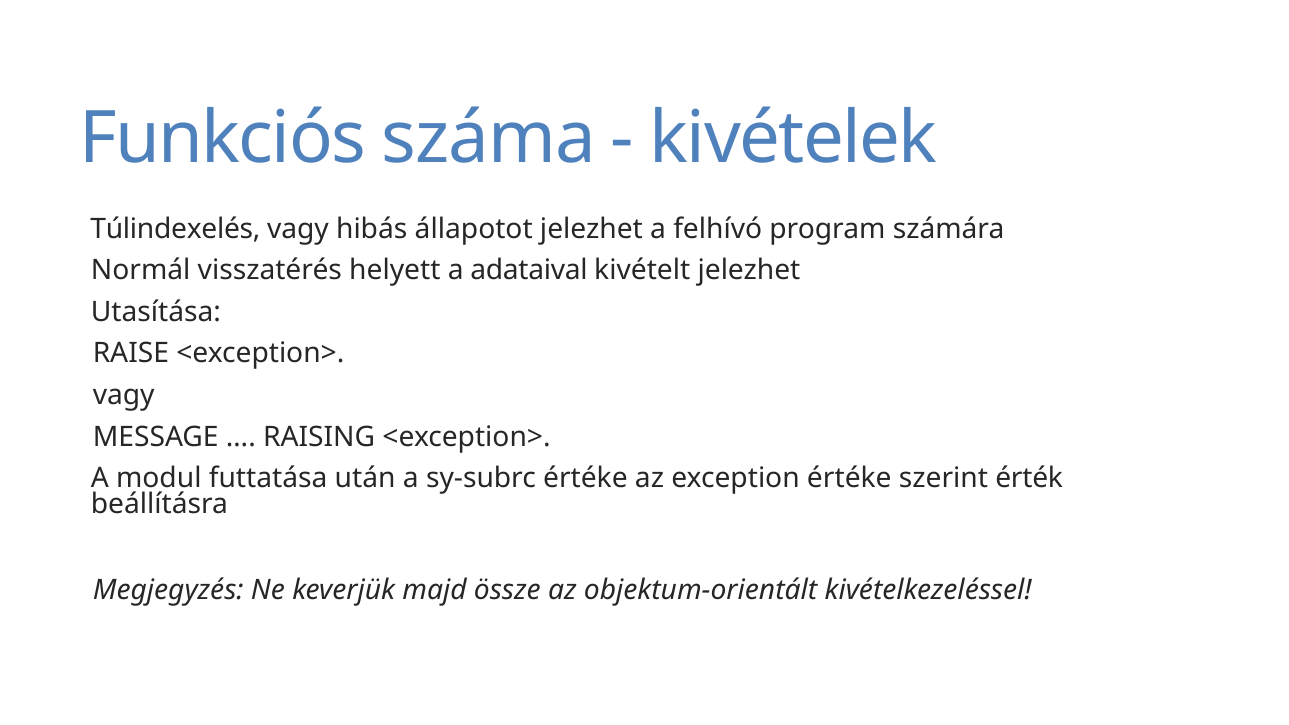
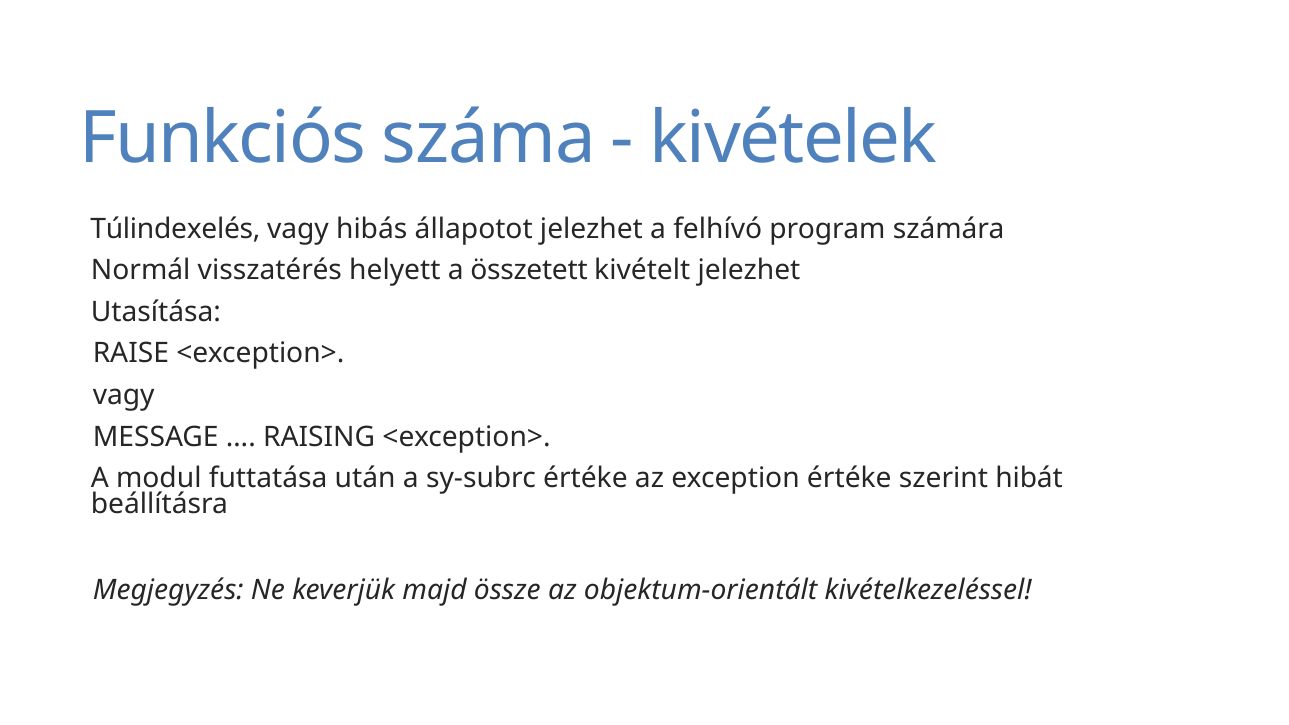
adataival: adataival -> összetett (529, 271)
érték: érték -> hibát (1029, 479)
